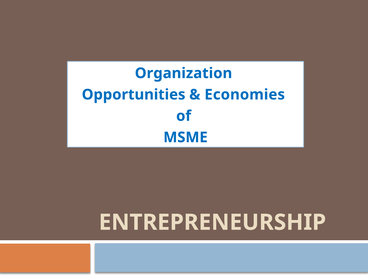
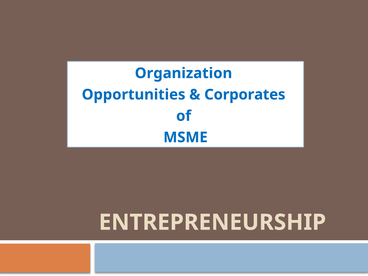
Economies: Economies -> Corporates (245, 95)
